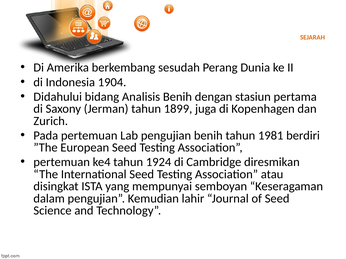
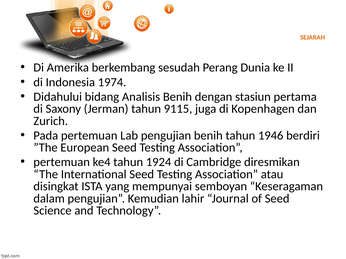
1904: 1904 -> 1974 (112, 82)
1899: 1899 -> 9115 (178, 109)
1981: 1981 -> 1946 (271, 136)
